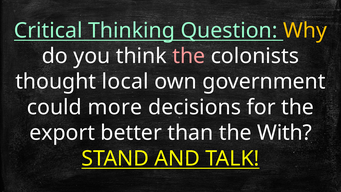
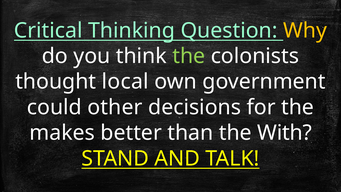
the colour: pink -> light green (189, 56)
more: more -> other (115, 107)
export: export -> makes (62, 133)
